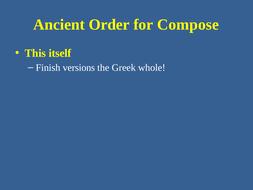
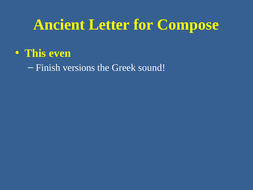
Order: Order -> Letter (109, 24)
itself: itself -> even (60, 53)
whole: whole -> sound (152, 68)
